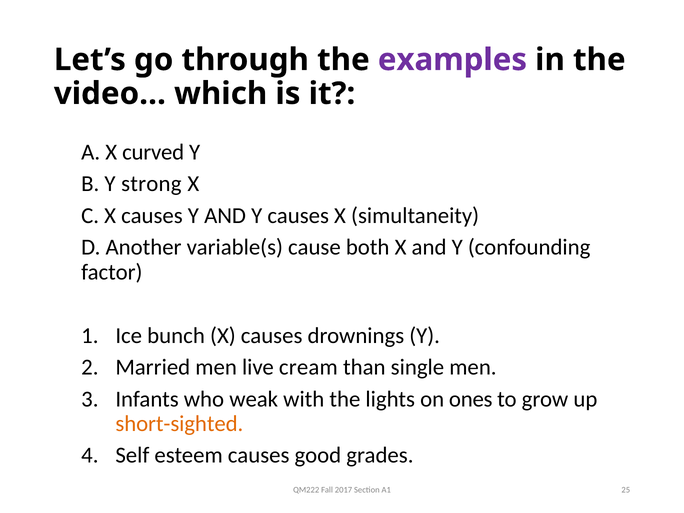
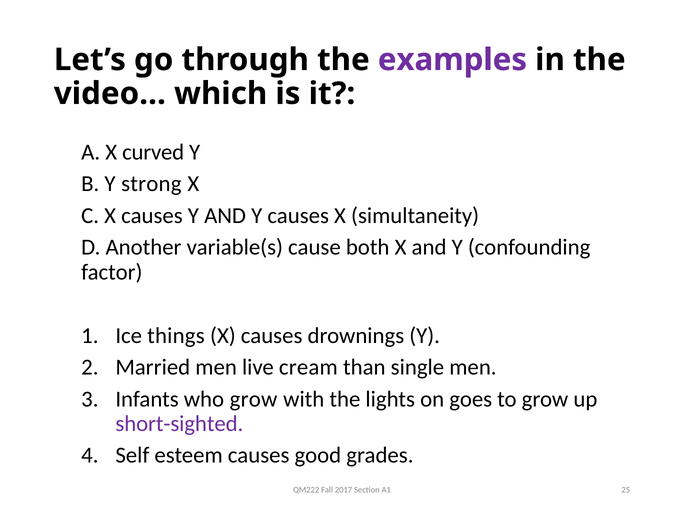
bunch: bunch -> things (176, 336)
who weak: weak -> grow (254, 399)
ones: ones -> goes (471, 399)
short-sighted colour: orange -> purple (179, 424)
